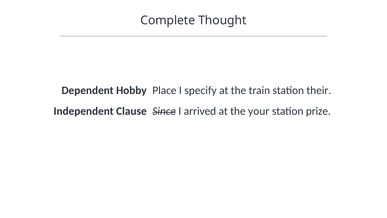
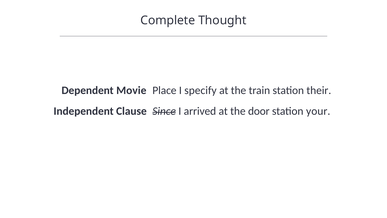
Hobby: Hobby -> Movie (131, 90)
your: your -> door (259, 111)
prize: prize -> your (318, 111)
